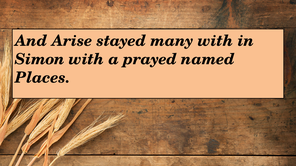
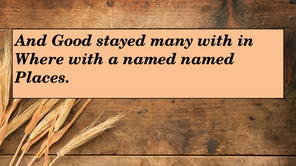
Arise: Arise -> Good (72, 41)
Simon: Simon -> Where (40, 59)
a prayed: prayed -> named (150, 59)
